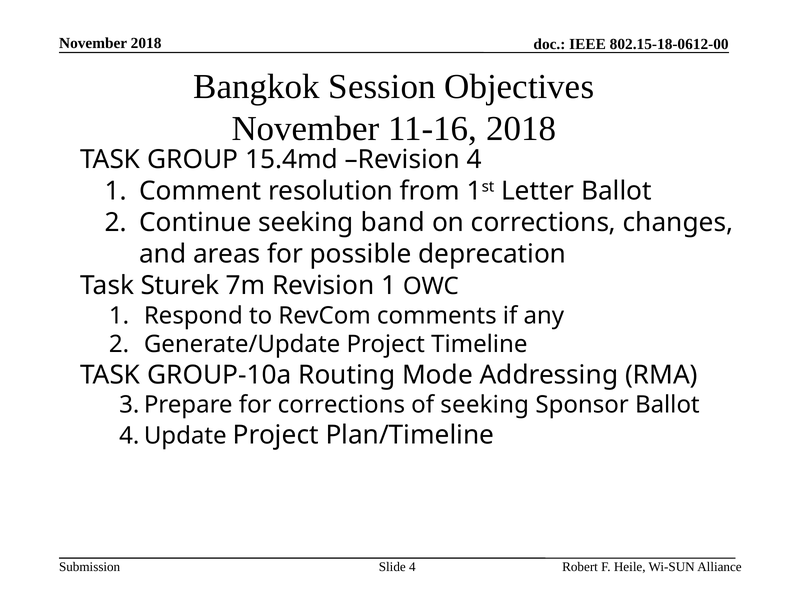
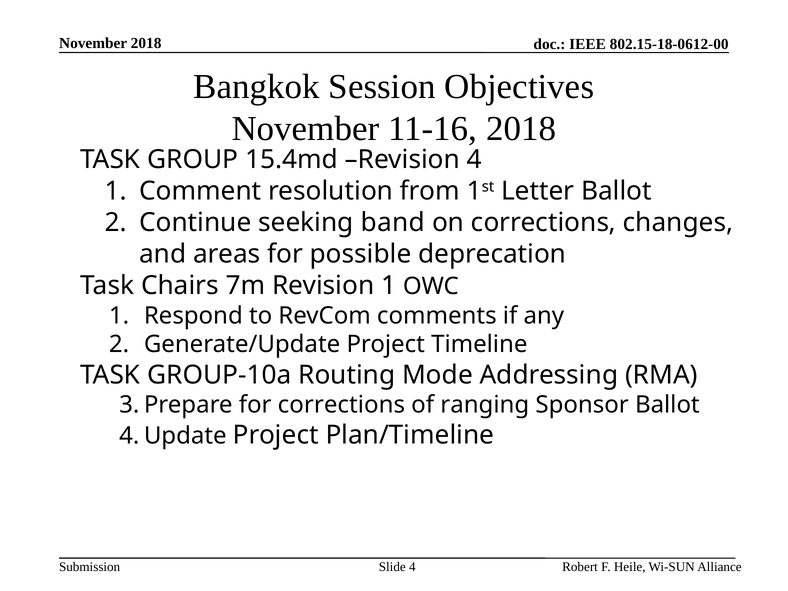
Sturek: Sturek -> Chairs (180, 286)
of seeking: seeking -> ranging (485, 405)
